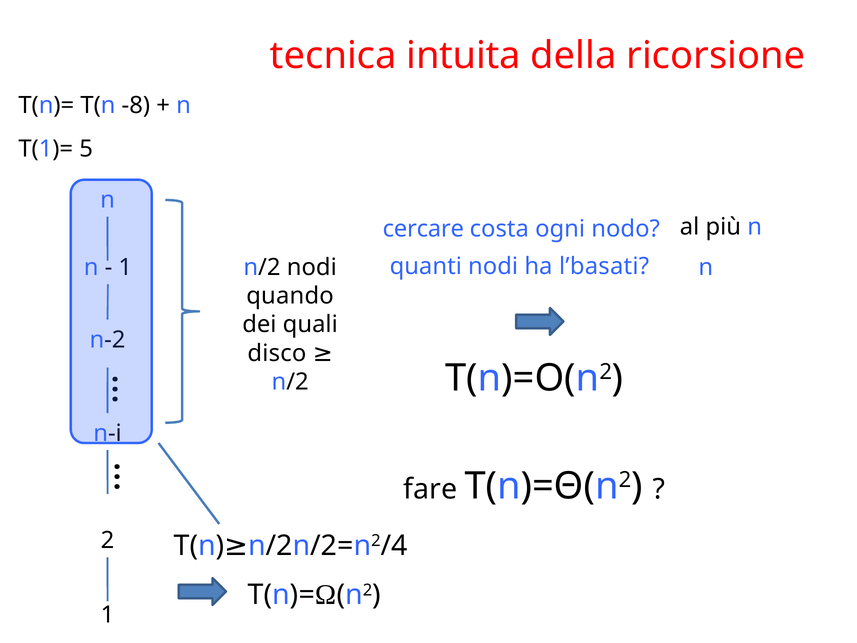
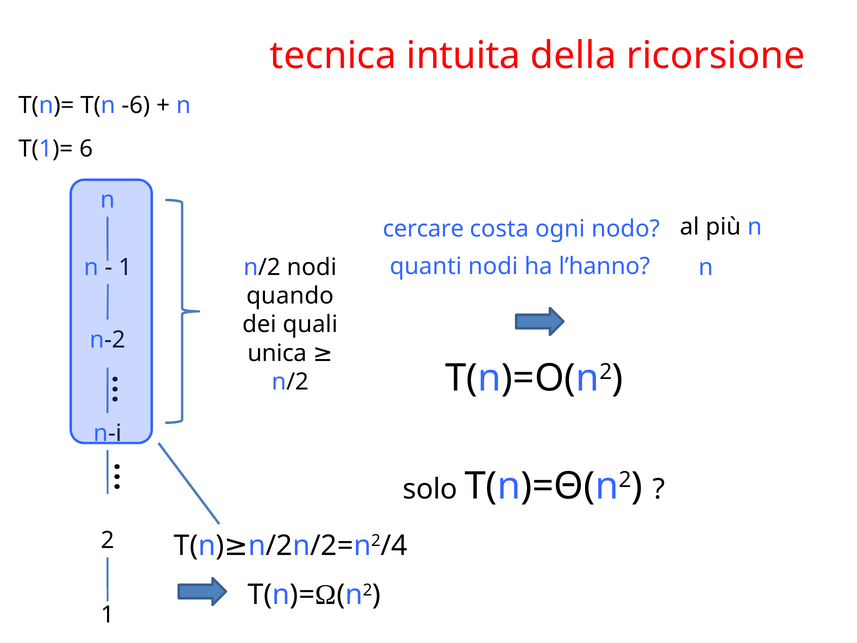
-8: -8 -> -6 (136, 105)
5: 5 -> 6 (86, 149)
l’basati: l’basati -> l’hanno (604, 266)
disco: disco -> unica (277, 353)
fare: fare -> solo (430, 489)
